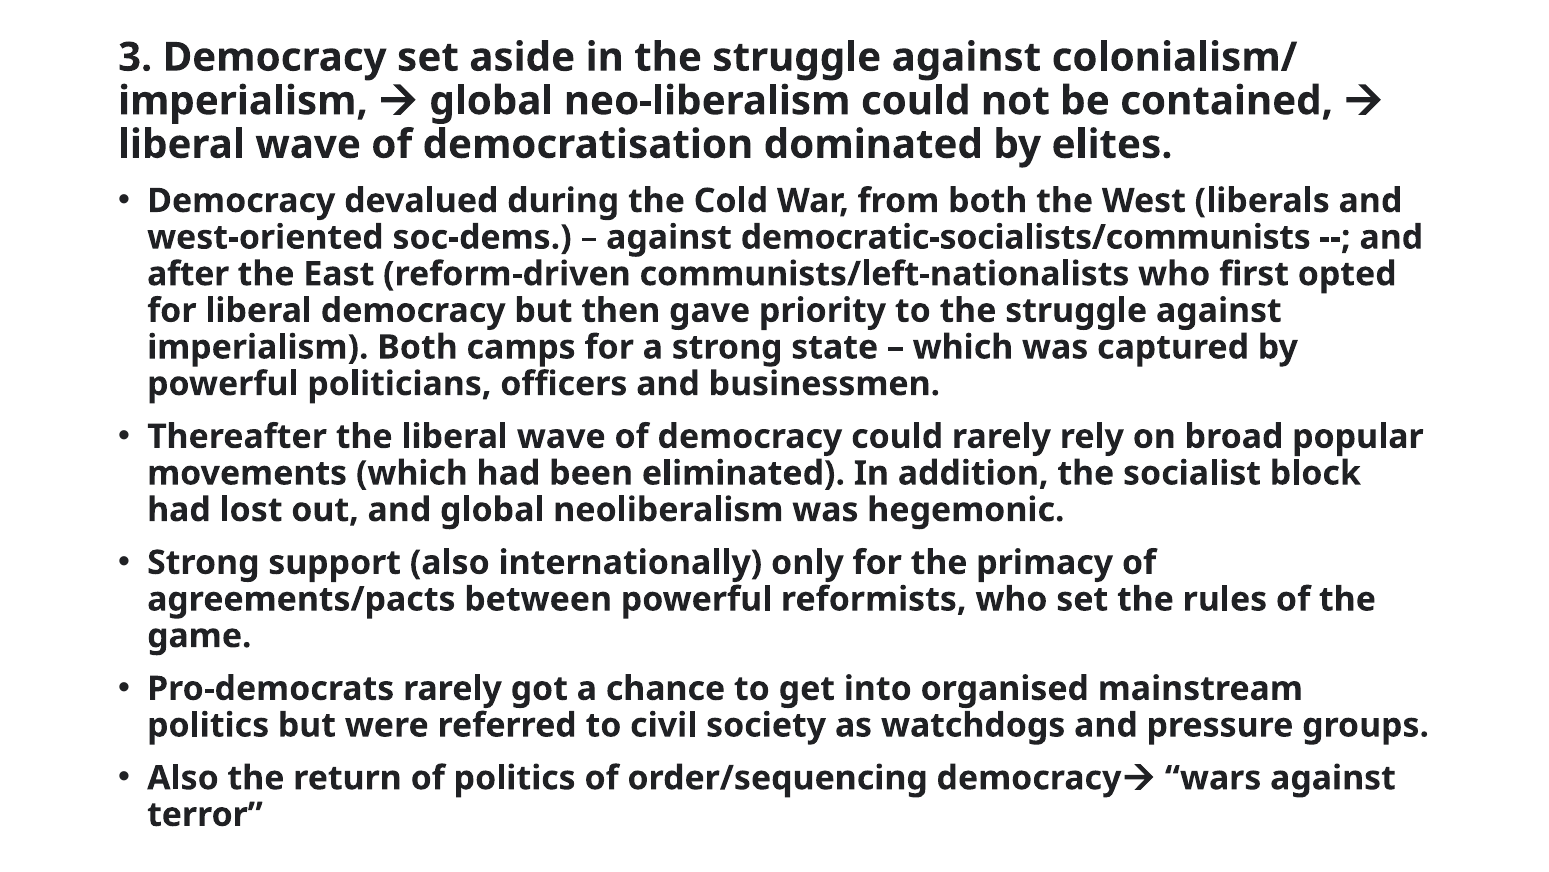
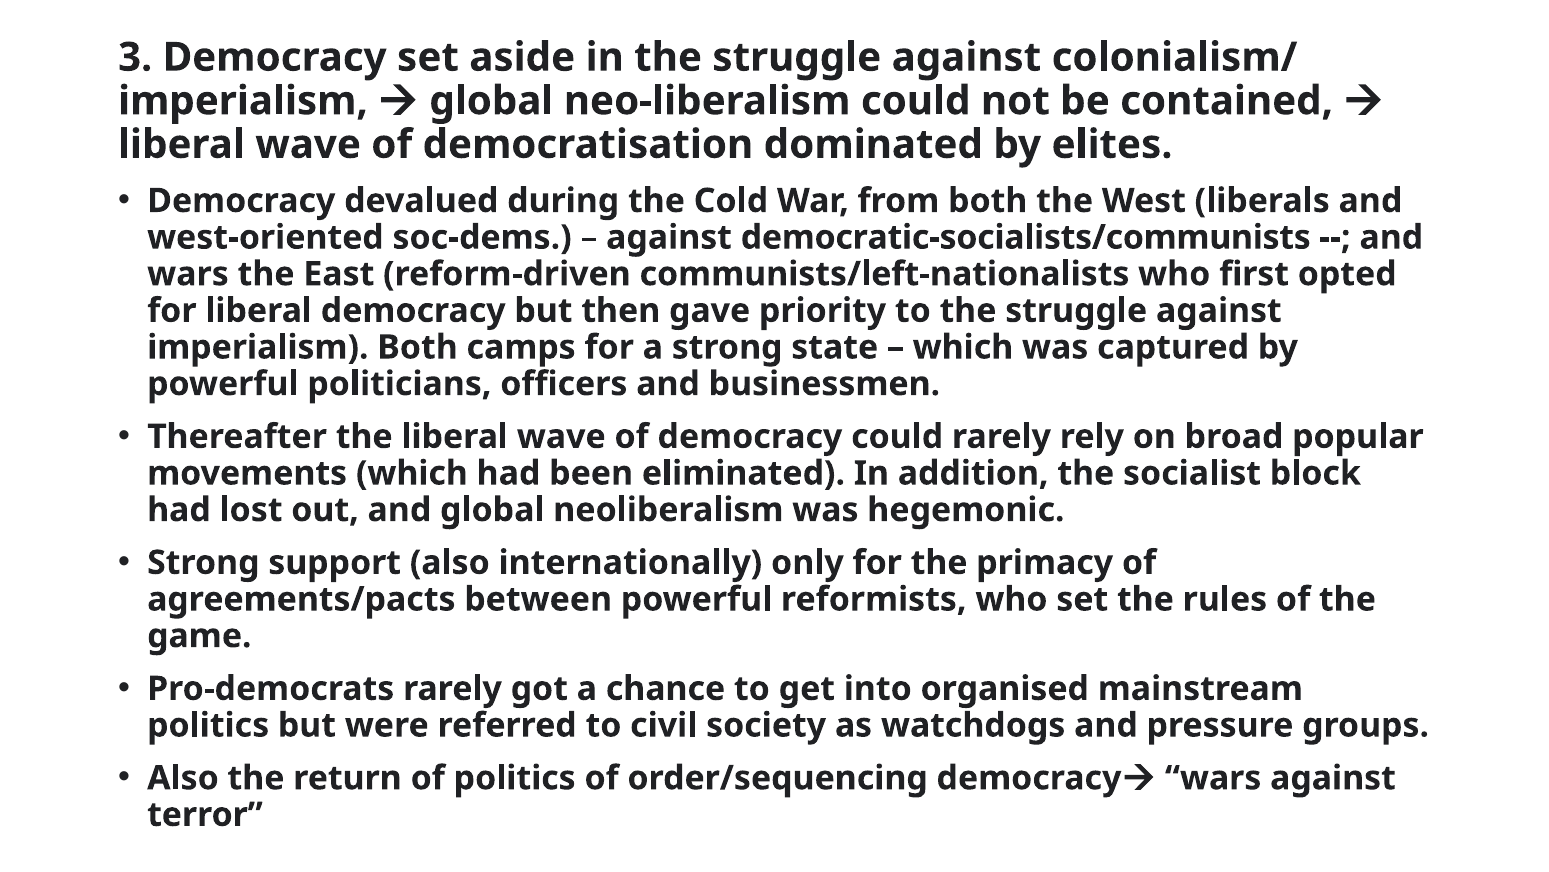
after: after -> wars (188, 274)
